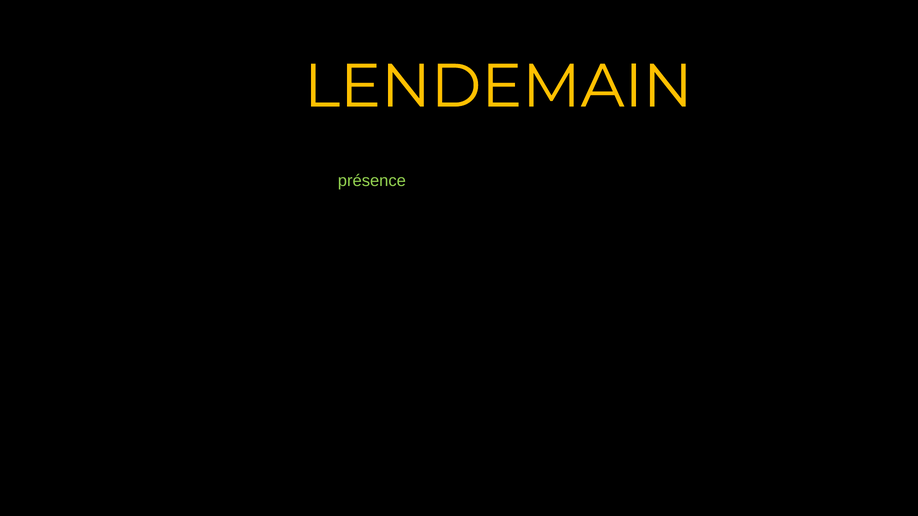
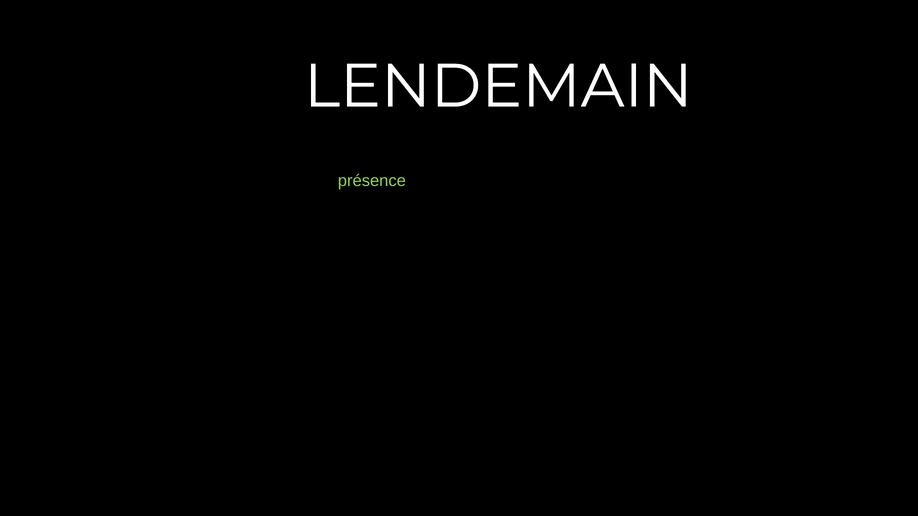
LENDEMAIN colour: yellow -> white (498, 86)
